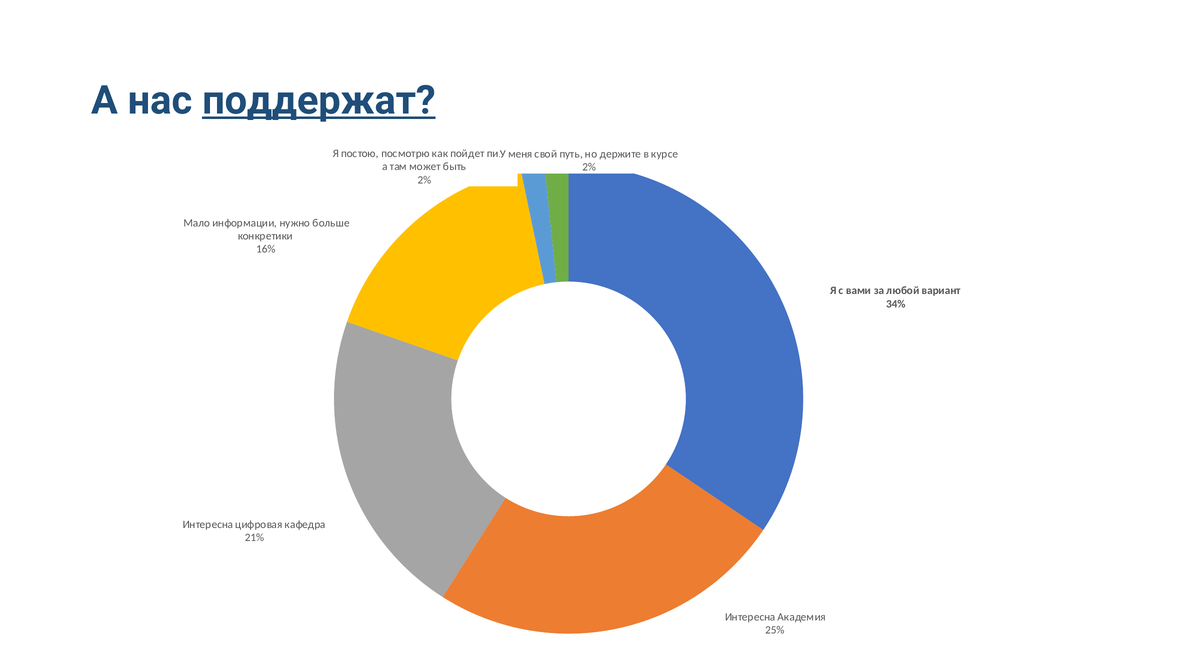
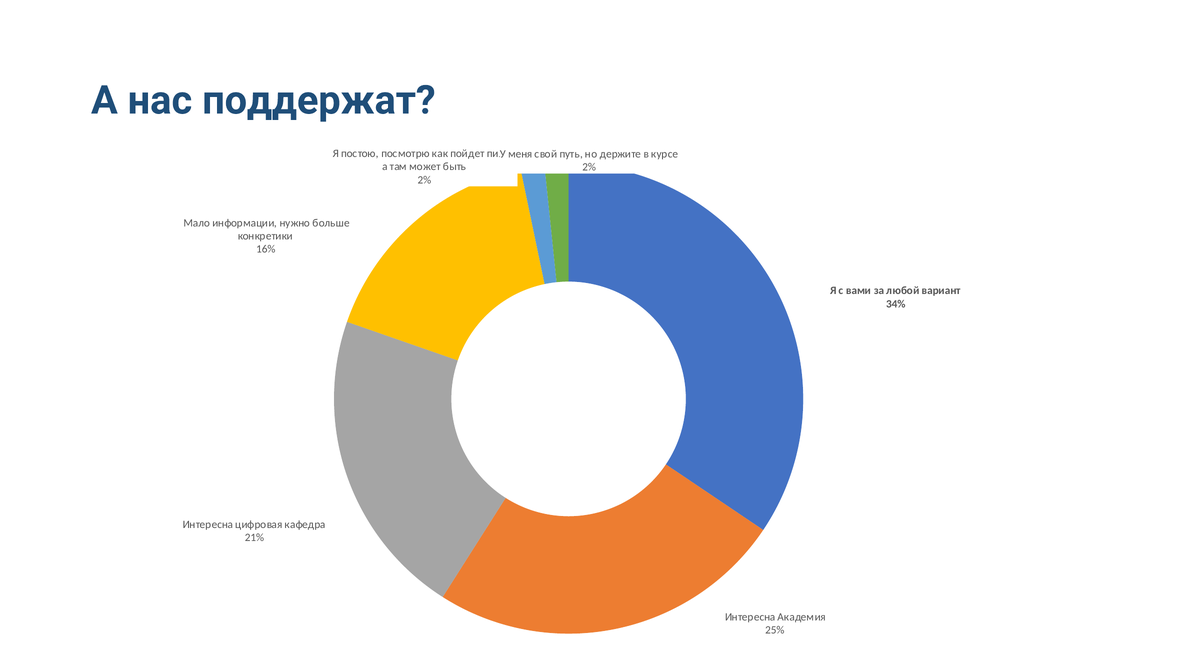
поддержат underline: present -> none (319, 100)
